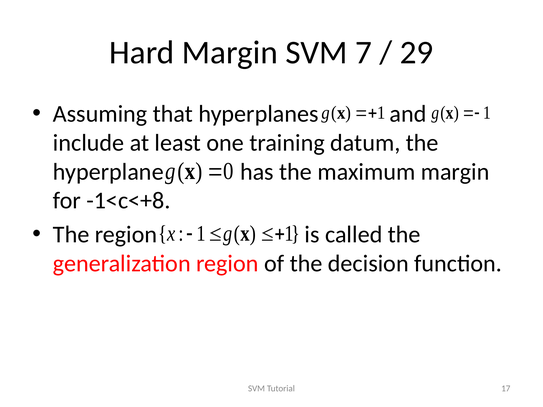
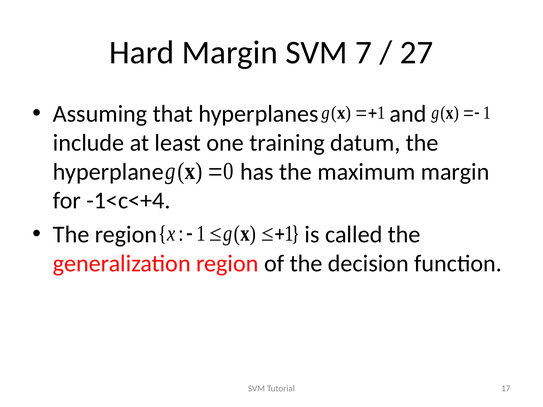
29: 29 -> 27 (416, 53)
-1<c<+8: -1<c<+8 -> -1<c<+4 (128, 201)
